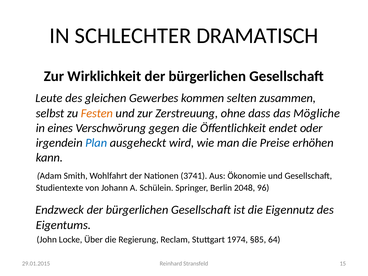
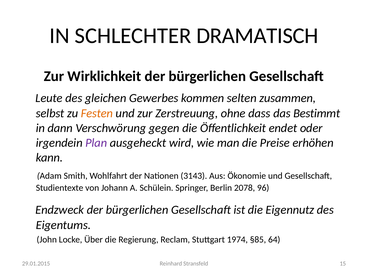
Mögliche: Mögliche -> Bestimmt (317, 113)
eines: eines -> dann (60, 128)
Plan colour: blue -> purple (96, 143)
3741: 3741 -> 3143 (194, 176)
2048: 2048 -> 2078 (245, 188)
